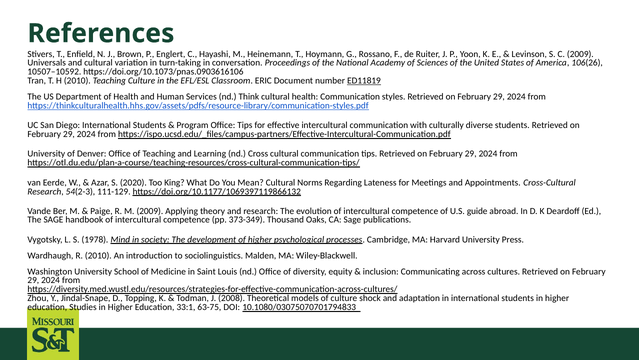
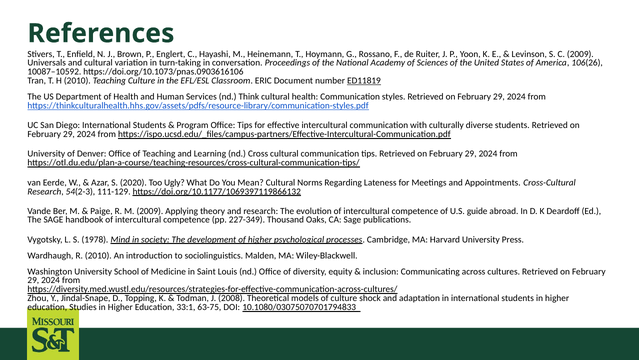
10507–10592: 10507–10592 -> 10087–10592 (54, 72)
King: King -> Ugly (174, 182)
373-349: 373-349 -> 227-349 (247, 220)
